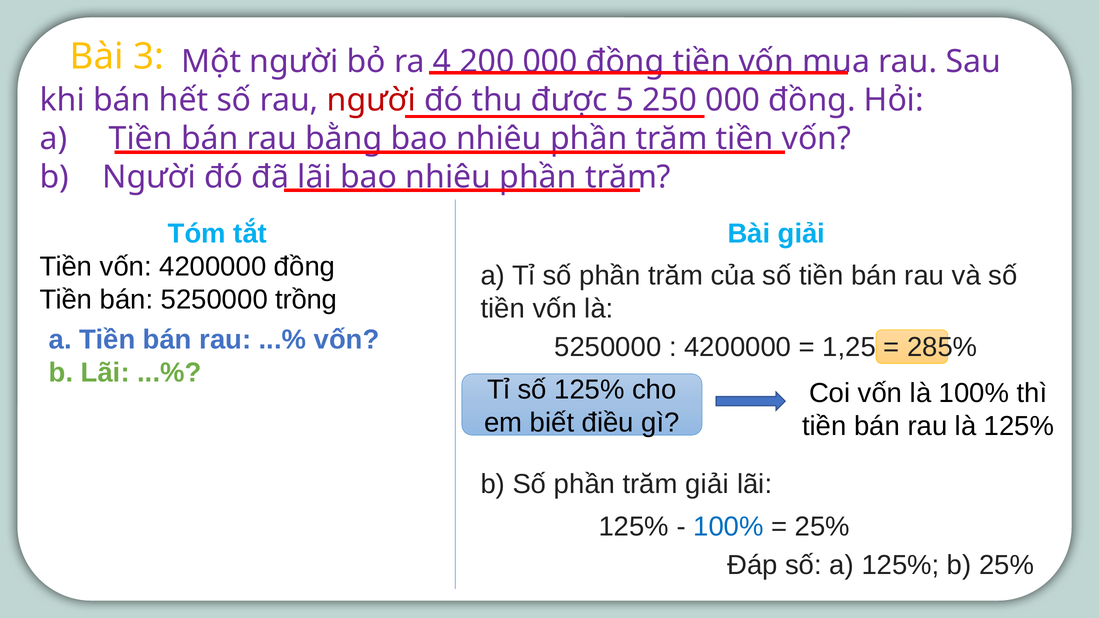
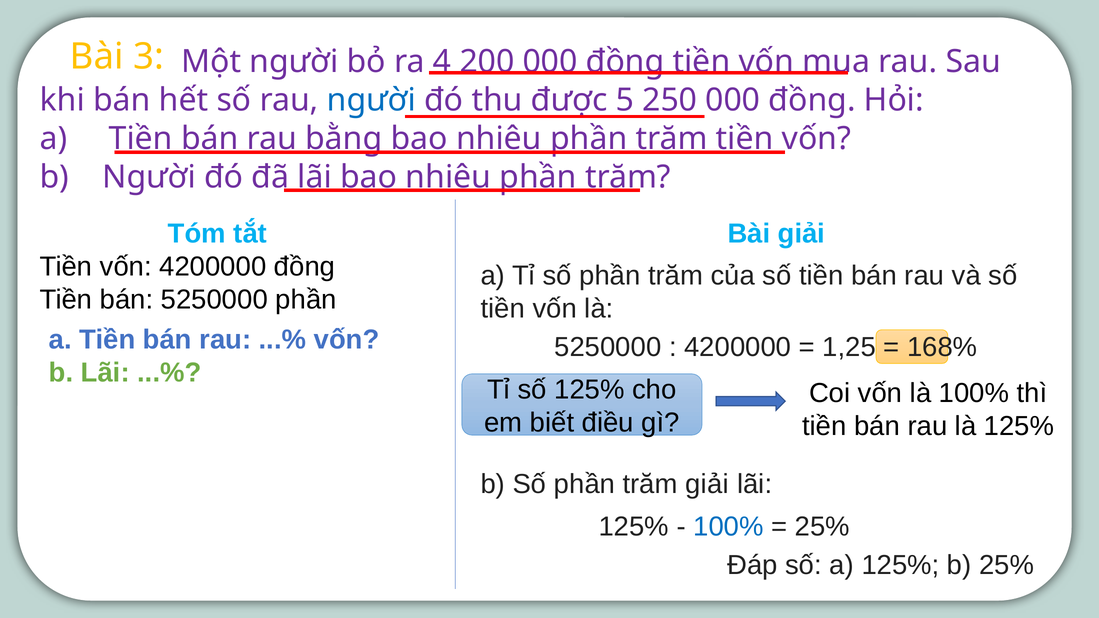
người colour: red -> blue (371, 100)
5250000 trồng: trồng -> phần (306, 300)
285%: 285% -> 168% (942, 347)
